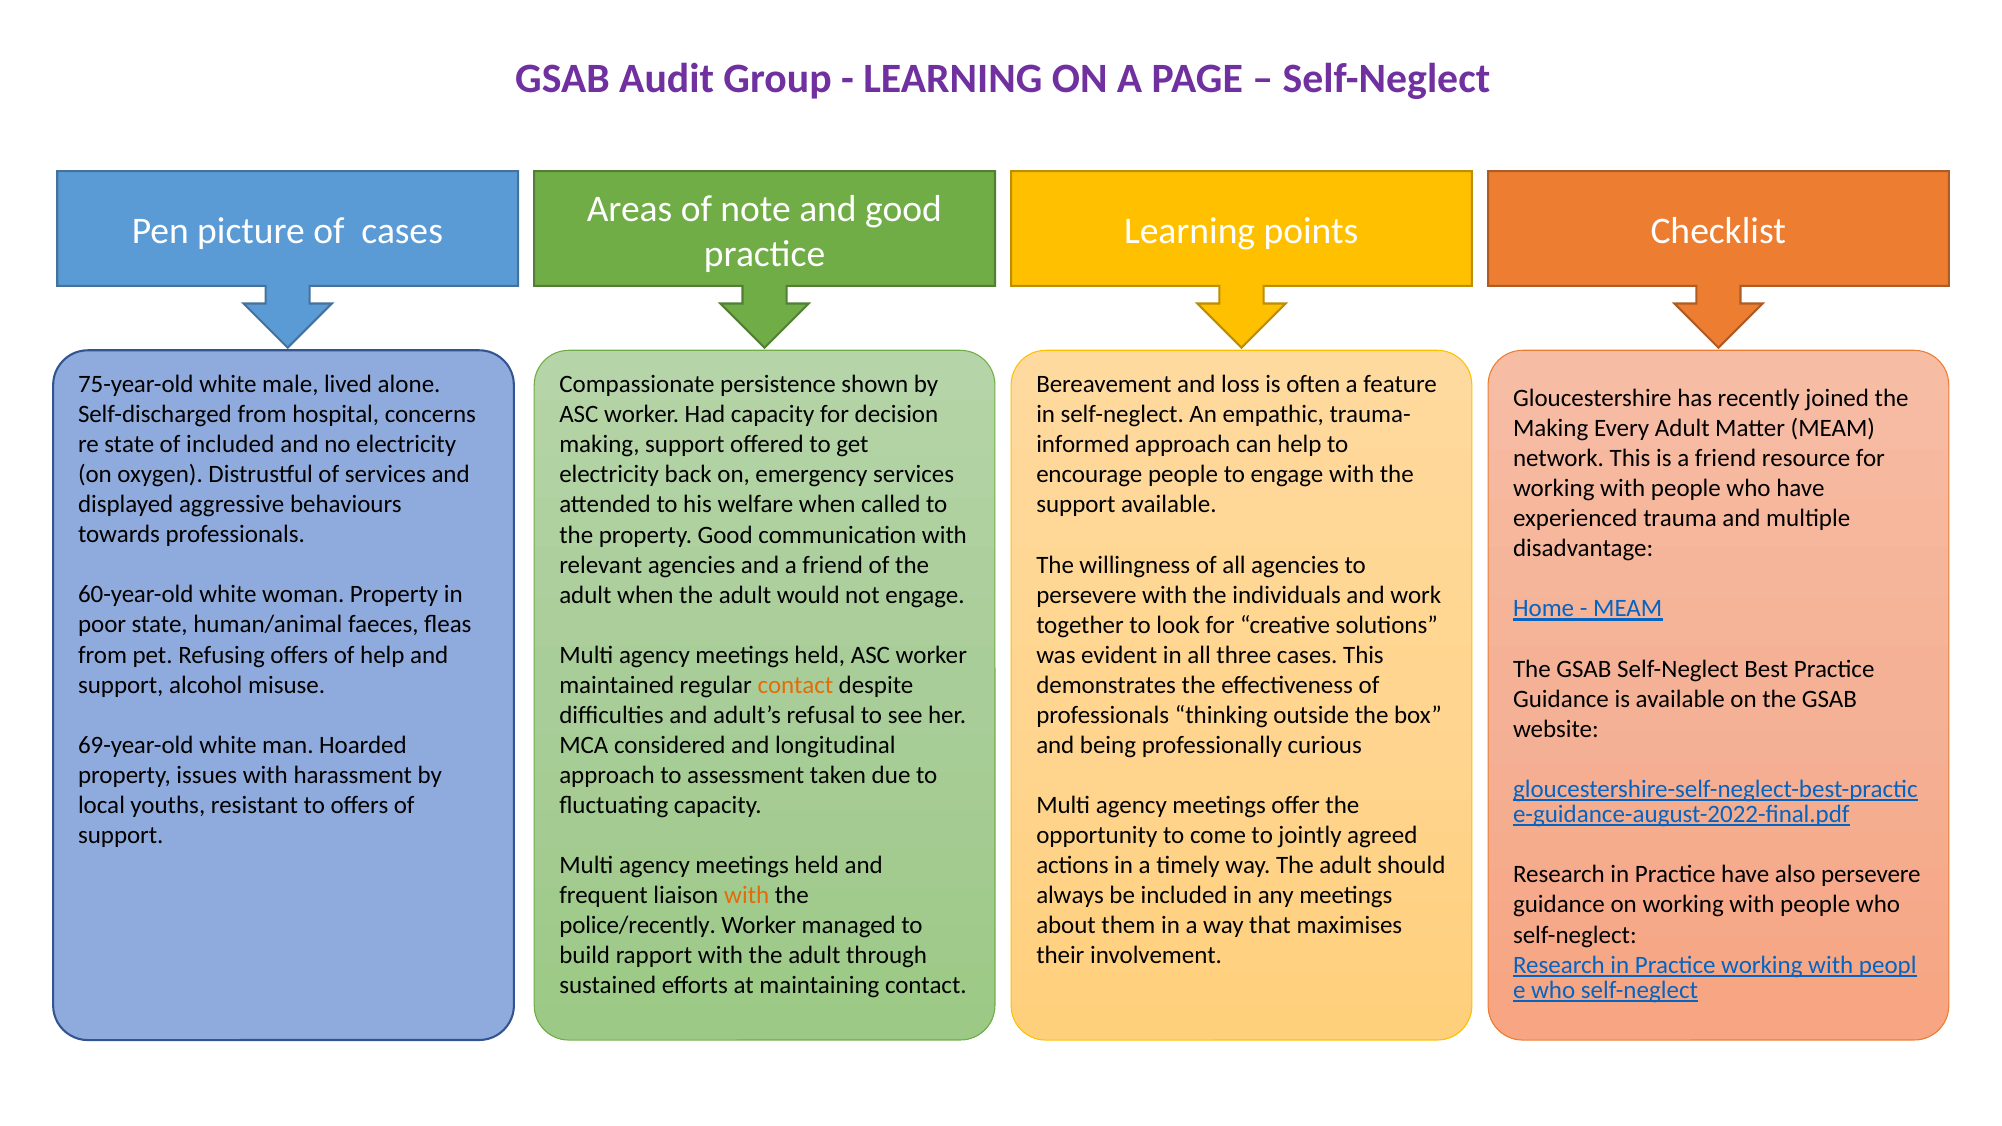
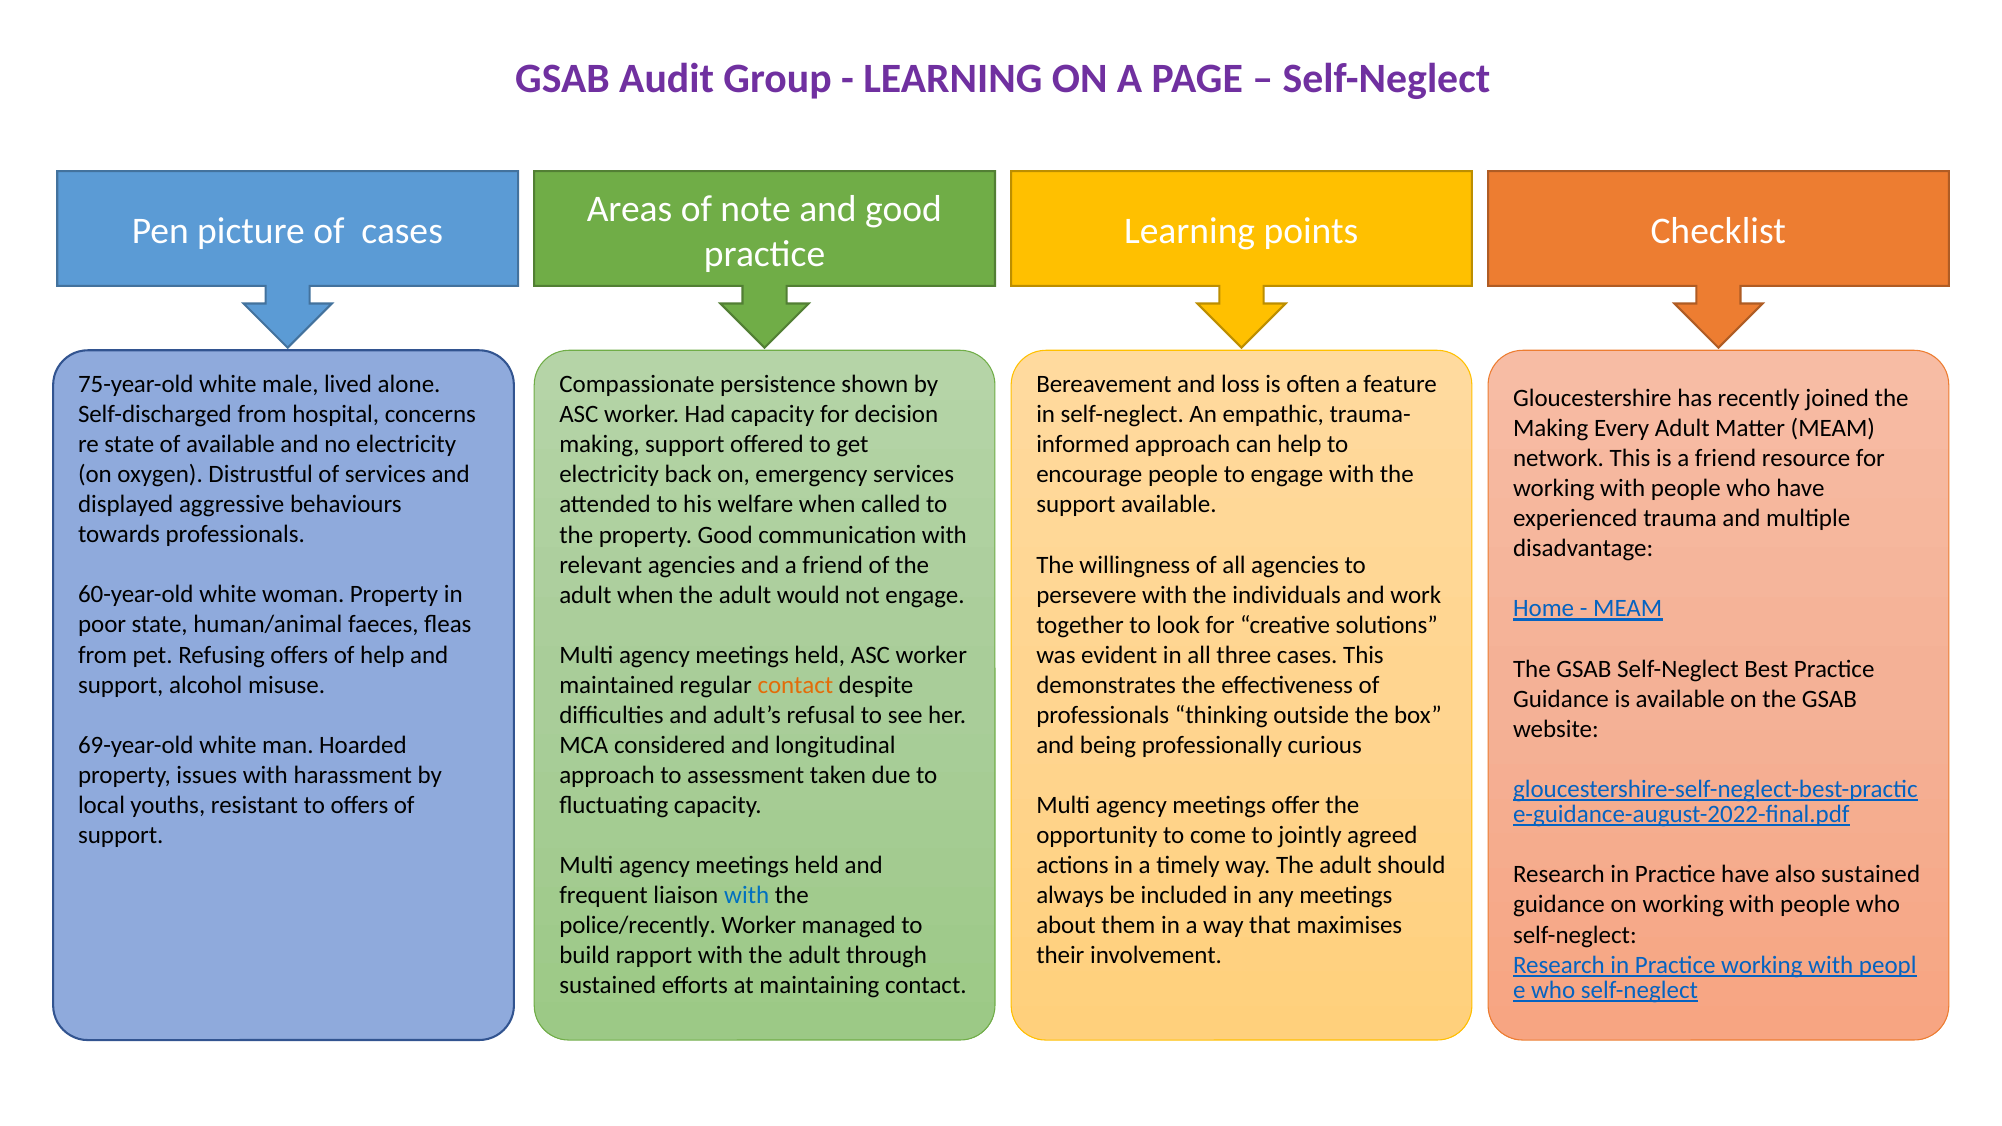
of included: included -> available (230, 445)
also persevere: persevere -> sustained (1871, 875)
with colour: orange -> blue (747, 895)
